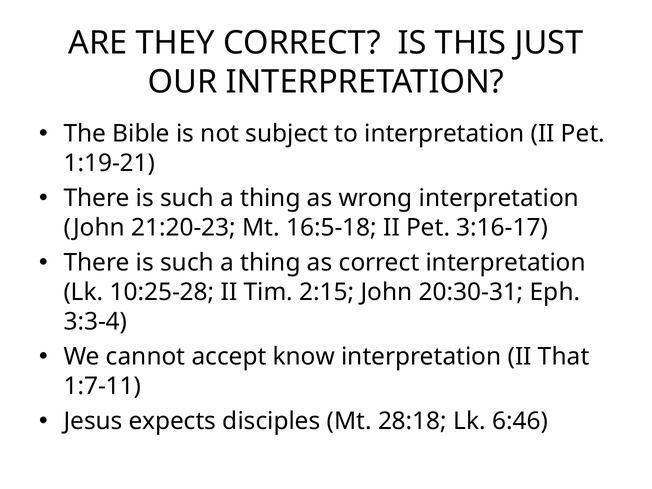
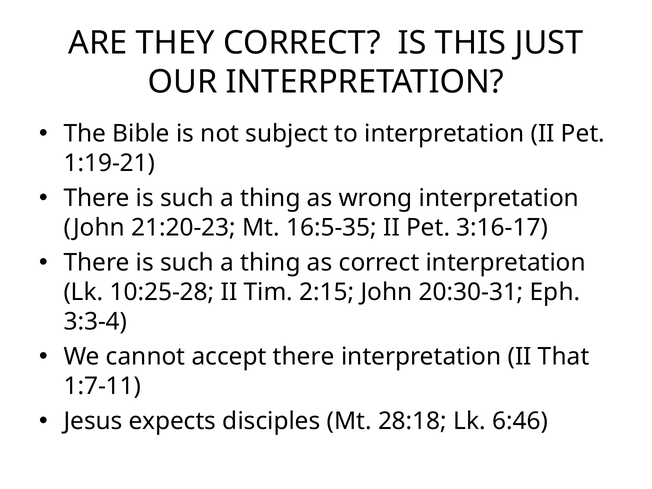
16:5-18: 16:5-18 -> 16:5-35 (331, 228)
accept know: know -> there (304, 357)
